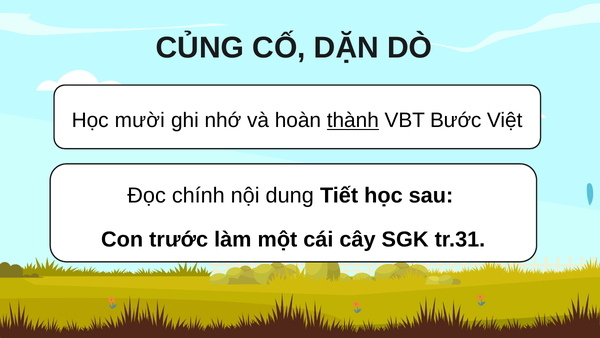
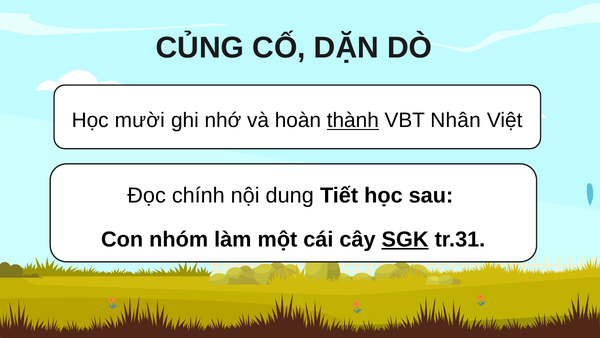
Bước: Bước -> Nhân (456, 120)
trước: trước -> nhóm (179, 239)
SGK underline: none -> present (405, 239)
